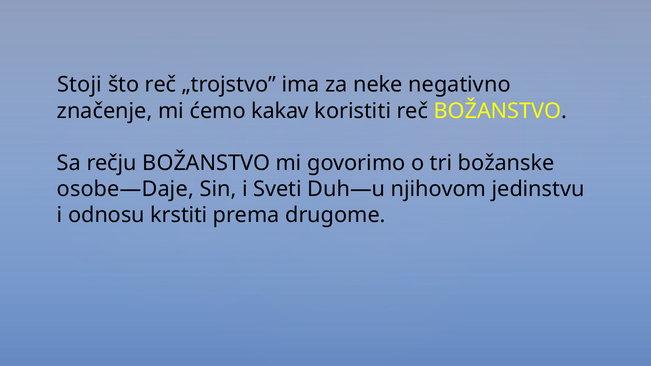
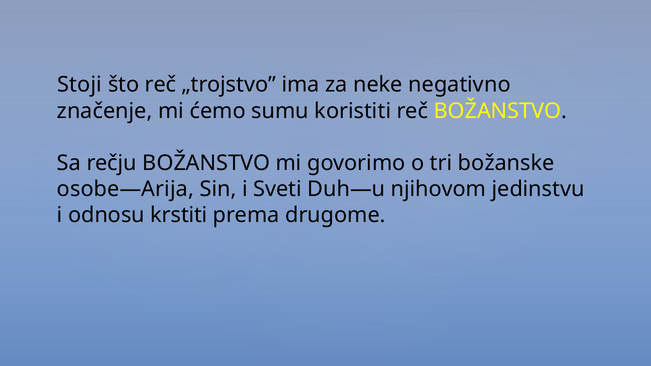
kakav: kakav -> sumu (280, 111)
osobe—Daje: osobe—Daje -> osobe—Arija (125, 189)
